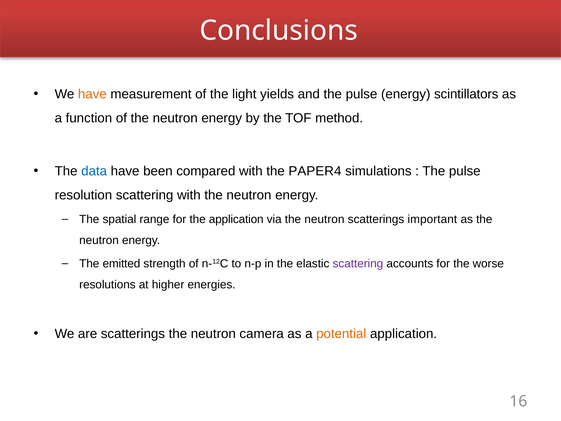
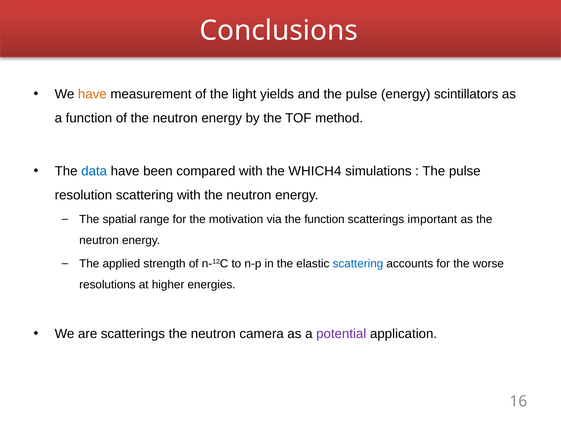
PAPER4: PAPER4 -> WHICH4 (315, 171)
the application: application -> motivation (236, 219)
via the neutron: neutron -> function (324, 219)
emitted: emitted -> applied (121, 263)
scattering colour: purple -> blue (358, 263)
potential colour: orange -> purple (341, 334)
